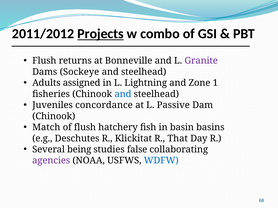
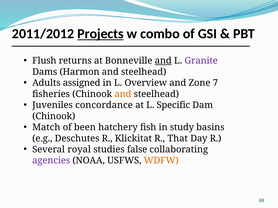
and underline: none -> present (163, 61)
Sockeye: Sockeye -> Harmon (80, 72)
Lightning: Lightning -> Overview (146, 83)
1: 1 -> 7 (215, 83)
and colour: blue -> orange (123, 94)
Passive: Passive -> Specific (173, 105)
of flush: flush -> been (85, 128)
basin: basin -> study (182, 128)
being: being -> royal (79, 150)
WDFW colour: blue -> orange (161, 161)
